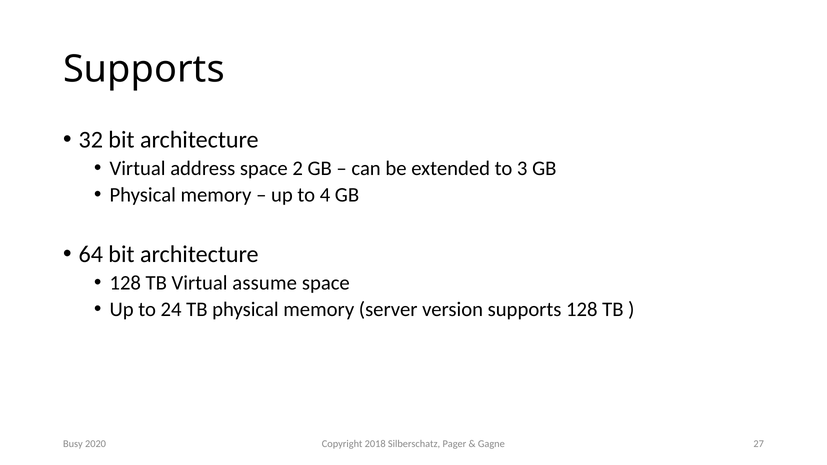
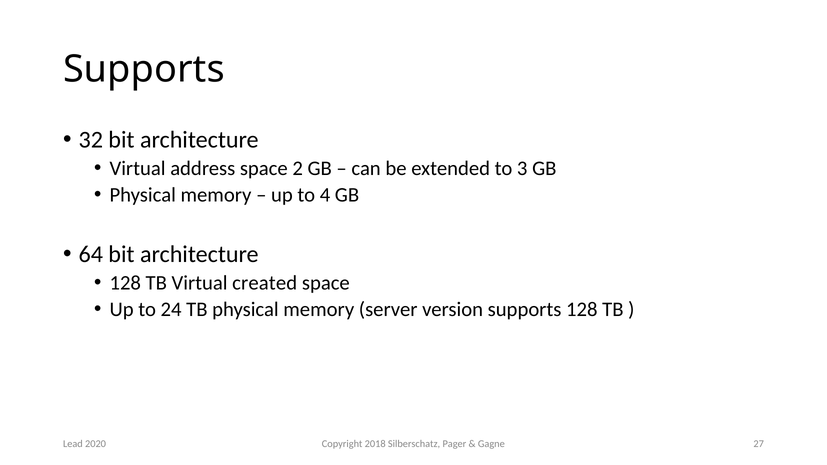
assume: assume -> created (265, 283)
Busy: Busy -> Lead (73, 444)
